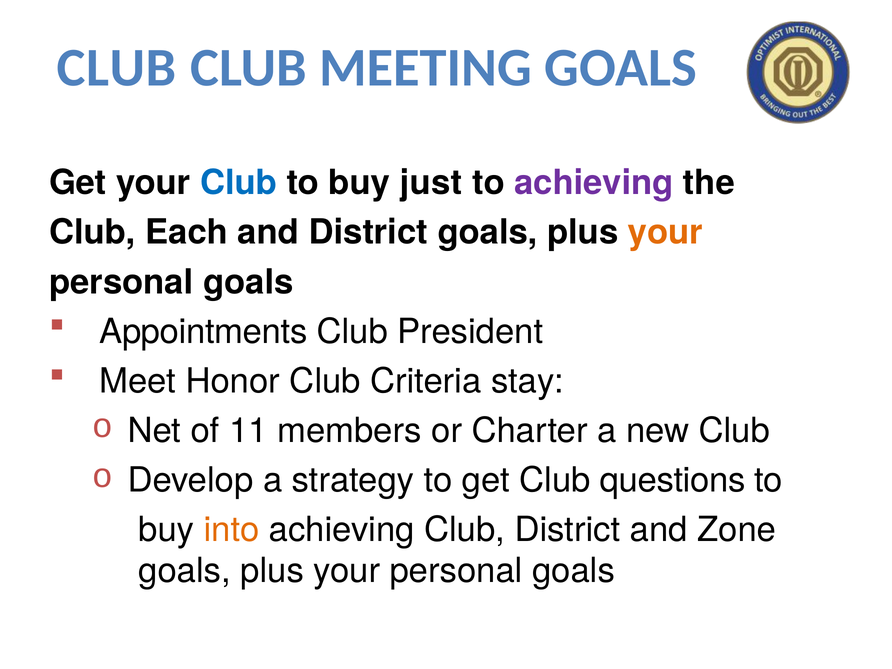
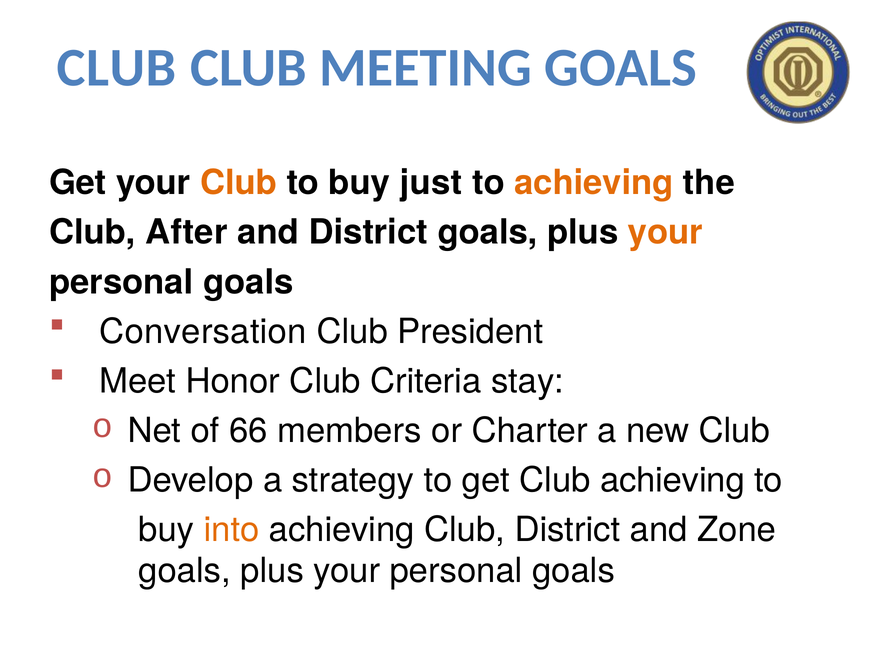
Club colour: blue -> orange (239, 183)
achieving colour: purple -> orange (594, 183)
Each: Each -> After (186, 233)
Appointments: Appointments -> Conversation (203, 332)
11: 11 -> 66 (248, 431)
Club questions: questions -> achieving (673, 480)
